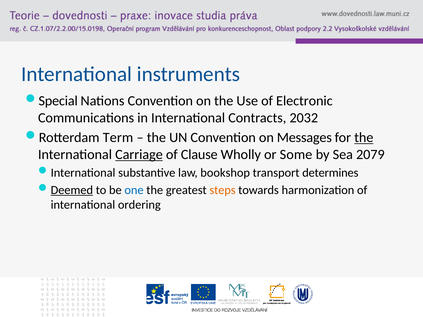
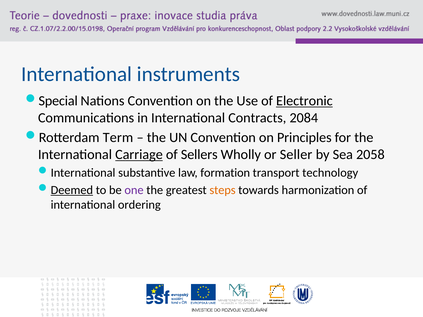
Electronic underline: none -> present (304, 101)
2032: 2032 -> 2084 (304, 118)
Messages: Messages -> Principles (304, 138)
the underline: present -> none (364, 138)
Clause: Clause -> Sellers (199, 155)
Some: Some -> Seller (296, 155)
2079: 2079 -> 2058 (370, 155)
bookshop: bookshop -> formation (225, 173)
determines: determines -> technology (330, 173)
one colour: blue -> purple (134, 190)
